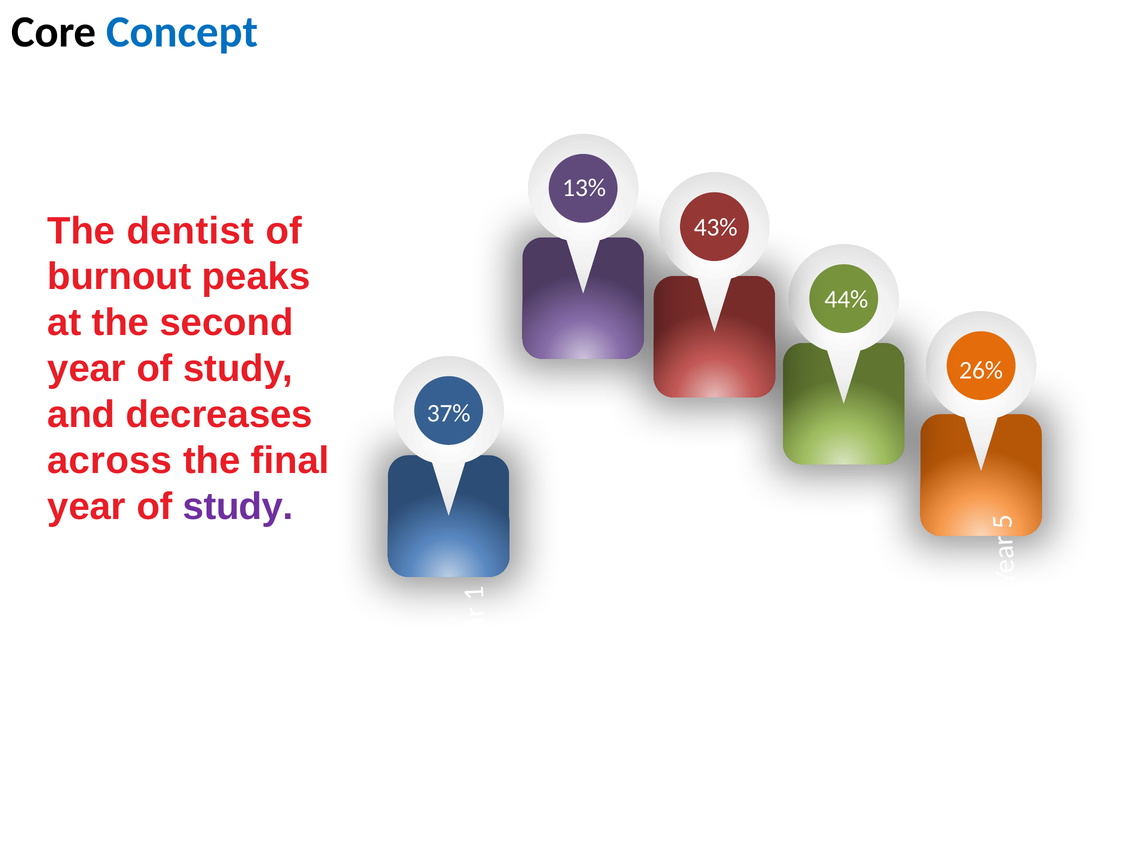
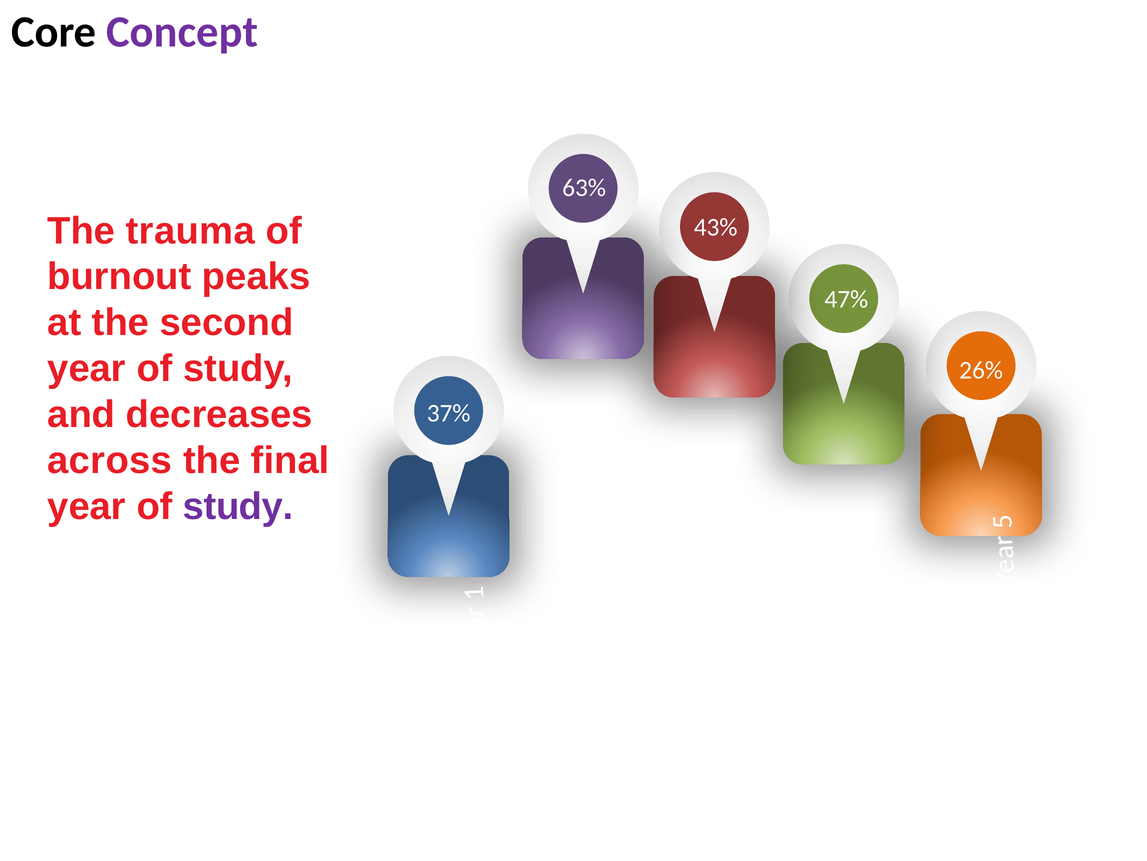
Concept colour: blue -> purple (182, 32)
13%: 13% -> 63% (584, 188)
dentist: dentist -> trauma (190, 231)
44%: 44% -> 47% (846, 299)
